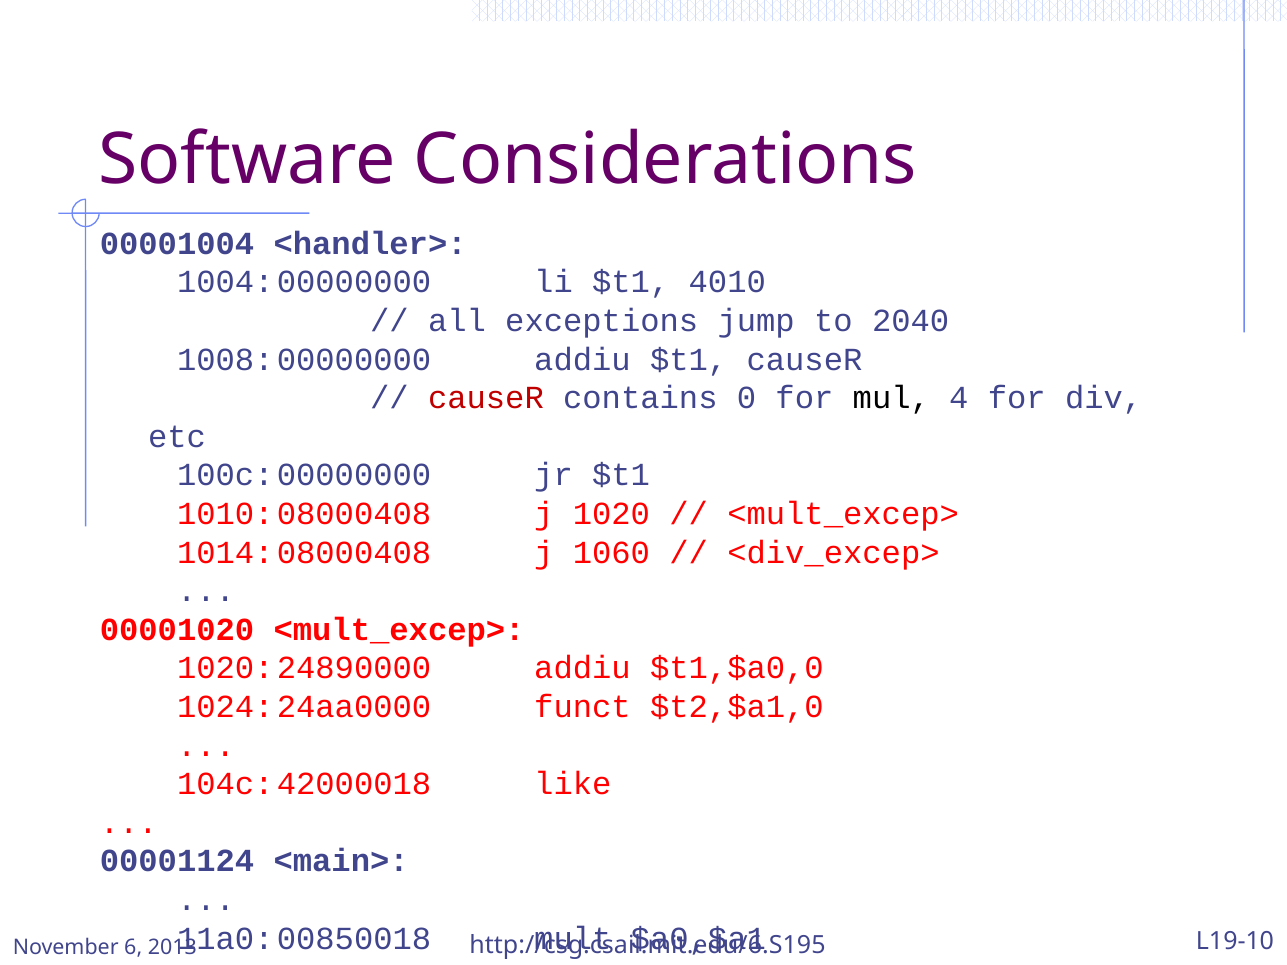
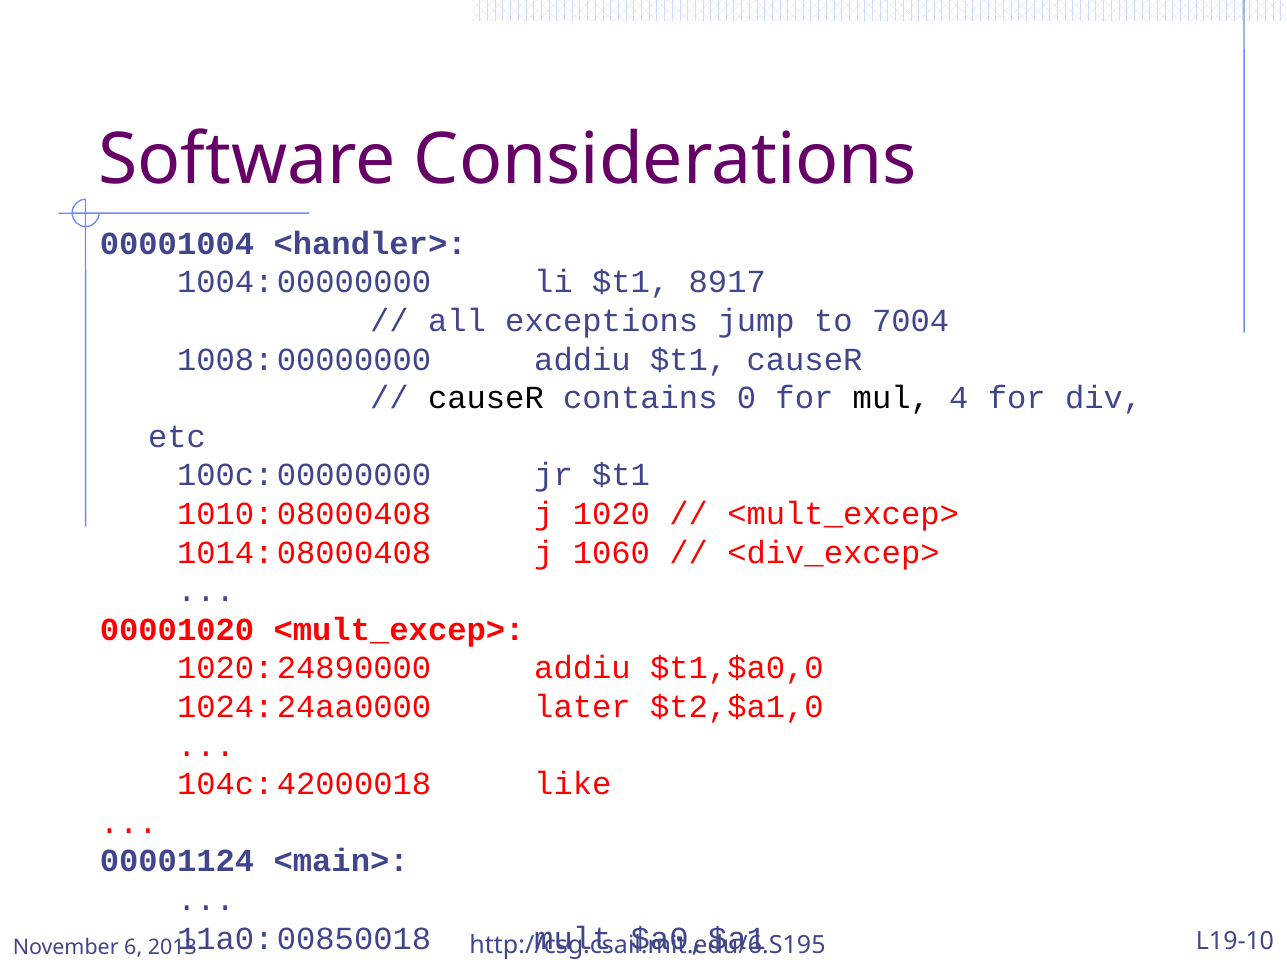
4010: 4010 -> 8917 (727, 282)
2040: 2040 -> 7004 (911, 321)
causeR colour: red -> black (486, 398)
funct: funct -> later (582, 707)
